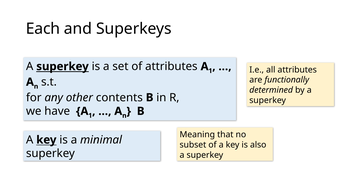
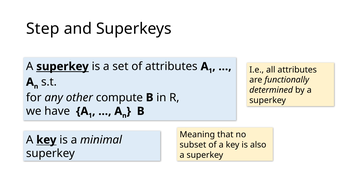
Each: Each -> Step (43, 29)
contents: contents -> compute (119, 98)
